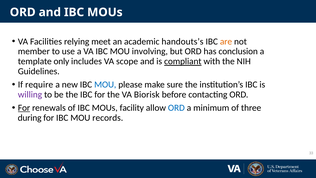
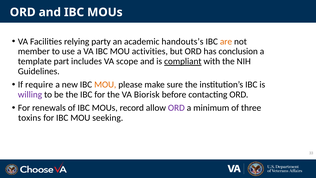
meet: meet -> party (101, 41)
involving: involving -> activities (150, 51)
only: only -> part (61, 61)
MOU colour: blue -> orange (105, 85)
For underline: present -> none (24, 108)
facility: facility -> record (132, 108)
ORD colour: blue -> purple (176, 108)
during: during -> toxins (30, 118)
records: records -> seeking (108, 118)
